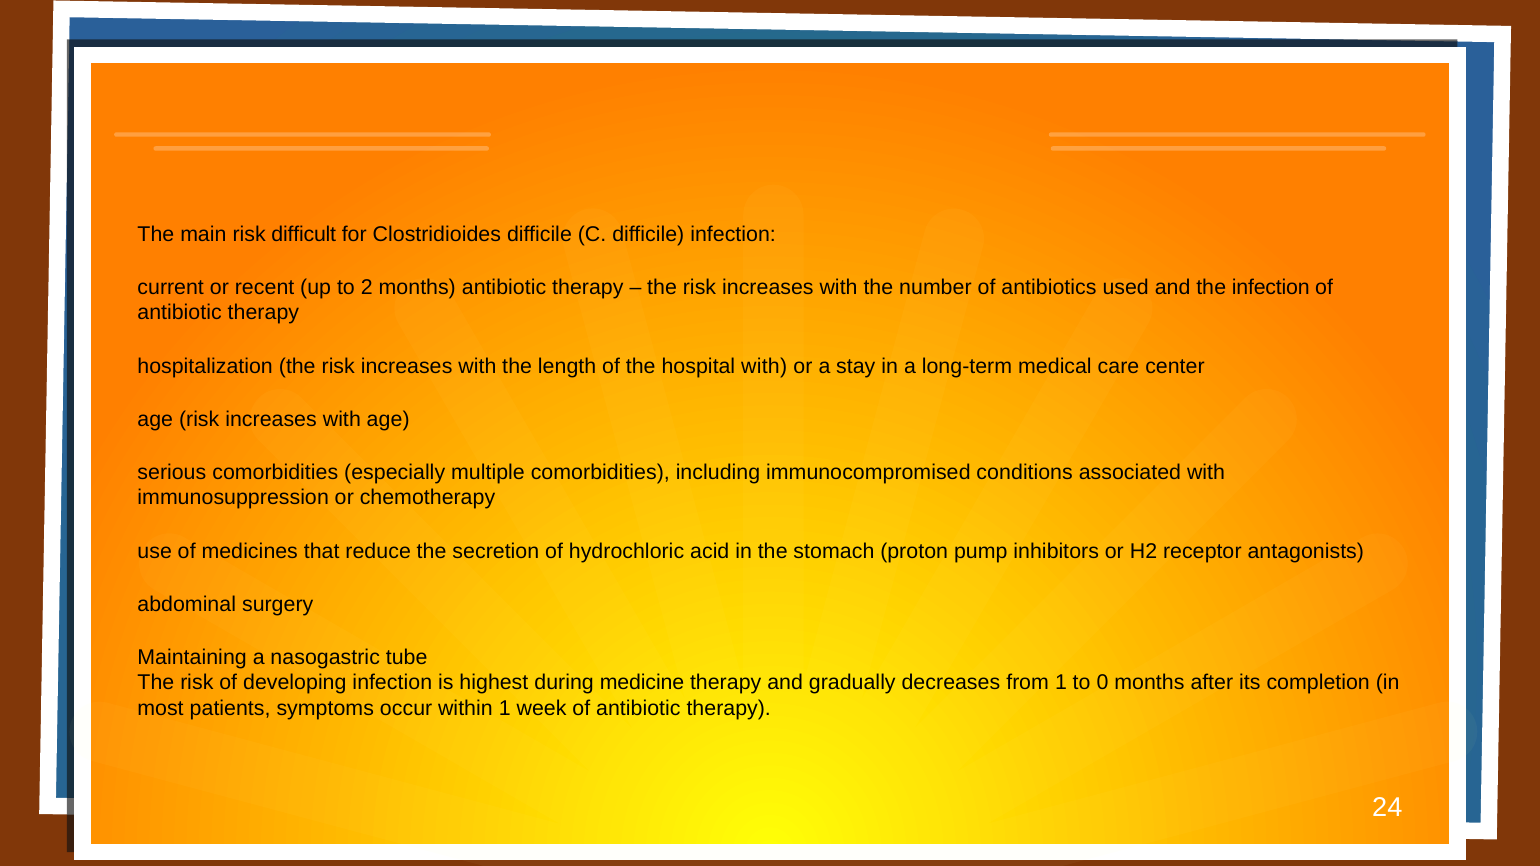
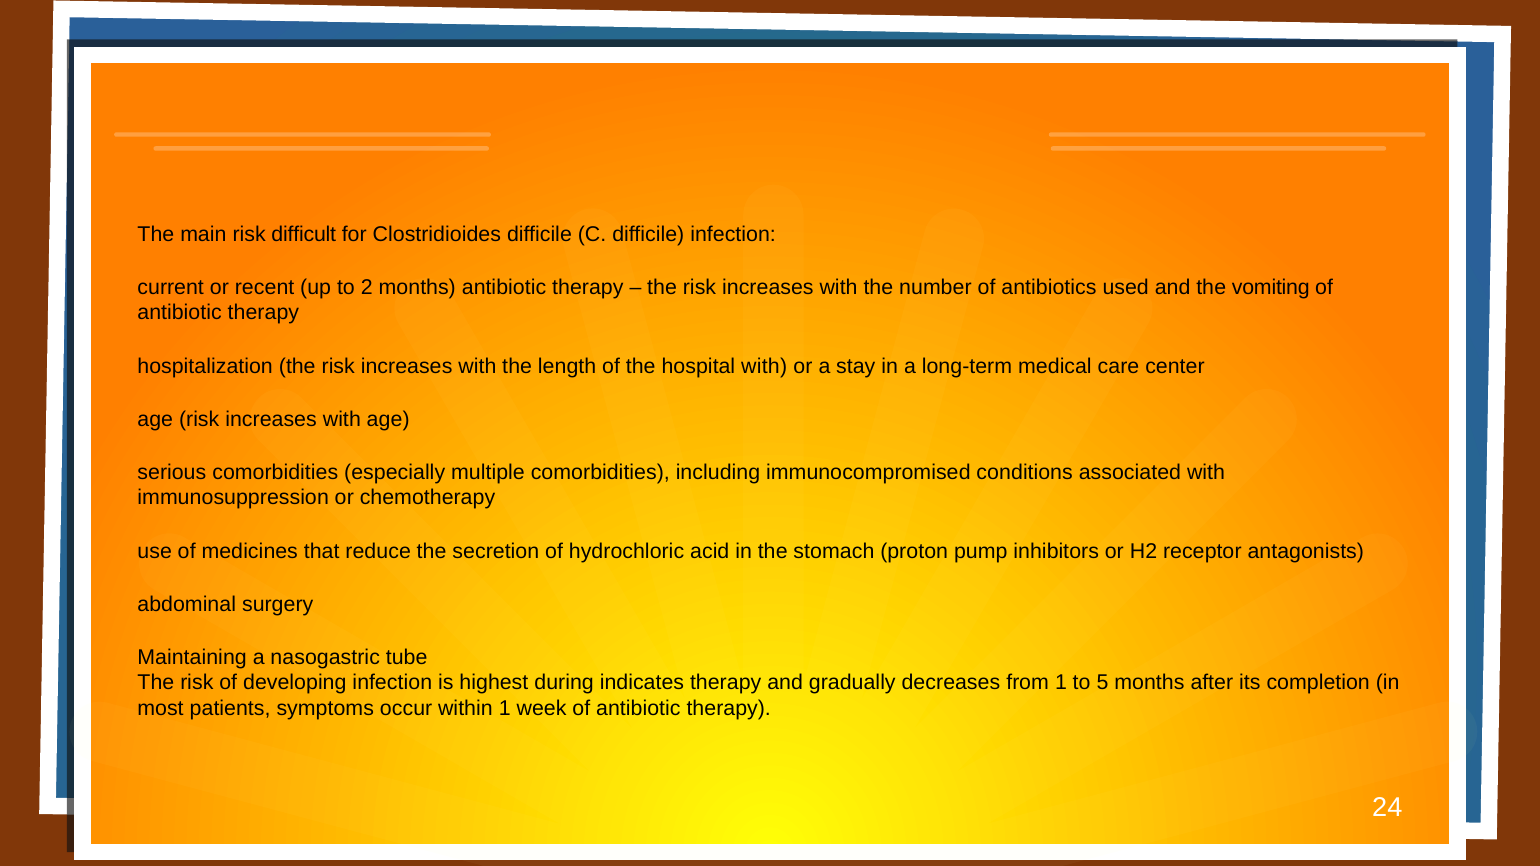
the infection: infection -> vomiting (1271, 287)
medicine: medicine -> indicates (642, 683)
0: 0 -> 5 (1103, 683)
